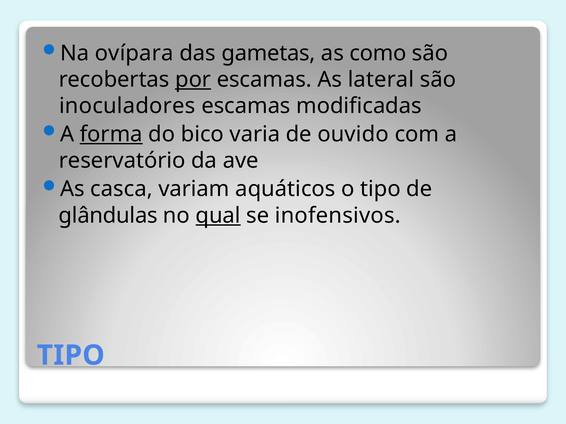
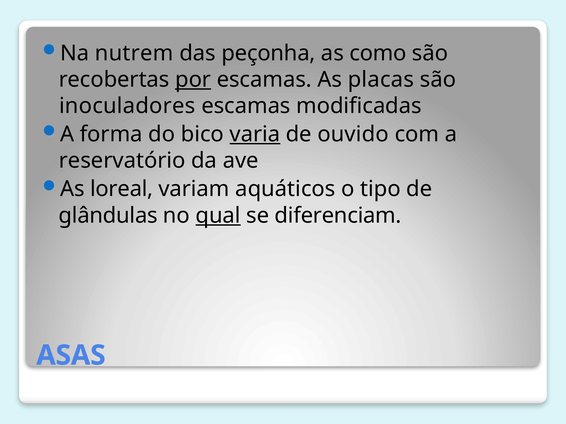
ovípara: ovípara -> nutrem (134, 53)
gametas: gametas -> peçonha (268, 53)
lateral: lateral -> placas (381, 80)
forma underline: present -> none (111, 134)
varia underline: none -> present (255, 134)
casca: casca -> loreal (122, 189)
inofensivos: inofensivos -> diferenciam (338, 216)
TIPO: TIPO -> ASAS (71, 356)
